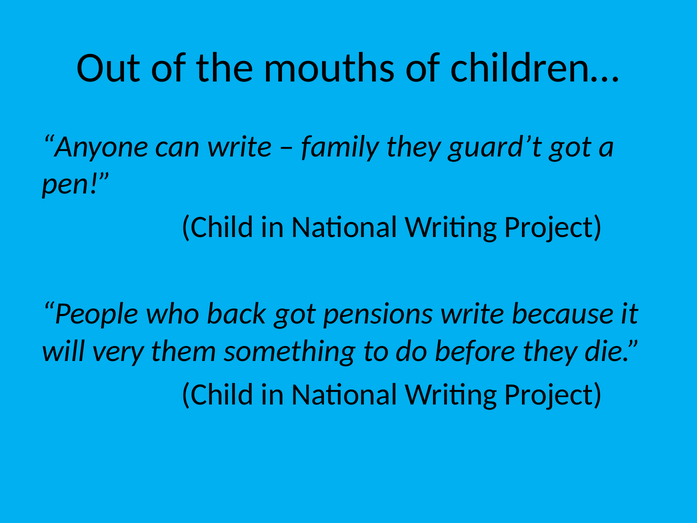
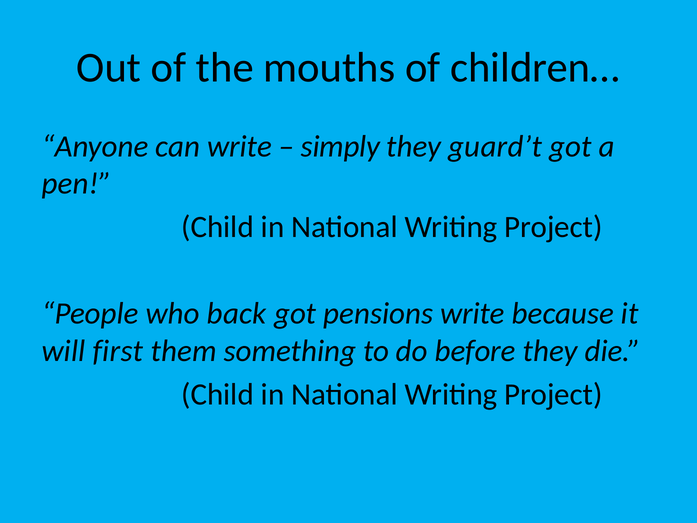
family: family -> simply (340, 146)
very: very -> first (118, 351)
